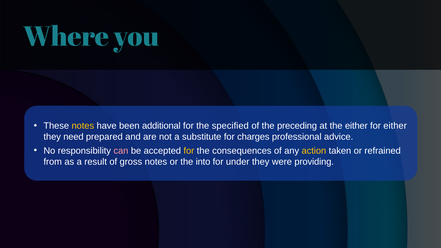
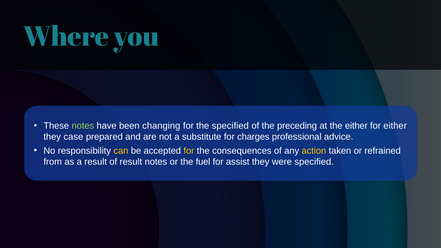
notes colour: yellow -> light green (83, 126)
additional: additional -> changing (161, 126)
need: need -> case (73, 137)
can colour: pink -> yellow (121, 151)
of gross: gross -> result (131, 162)
into: into -> fuel (203, 162)
under: under -> assist (238, 162)
were providing: providing -> specified (314, 162)
